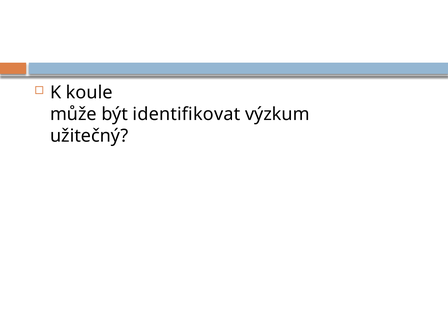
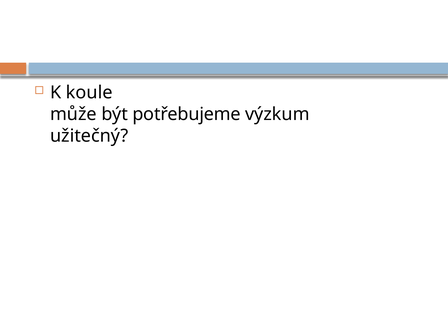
identifikovat: identifikovat -> potřebujeme (187, 114)
